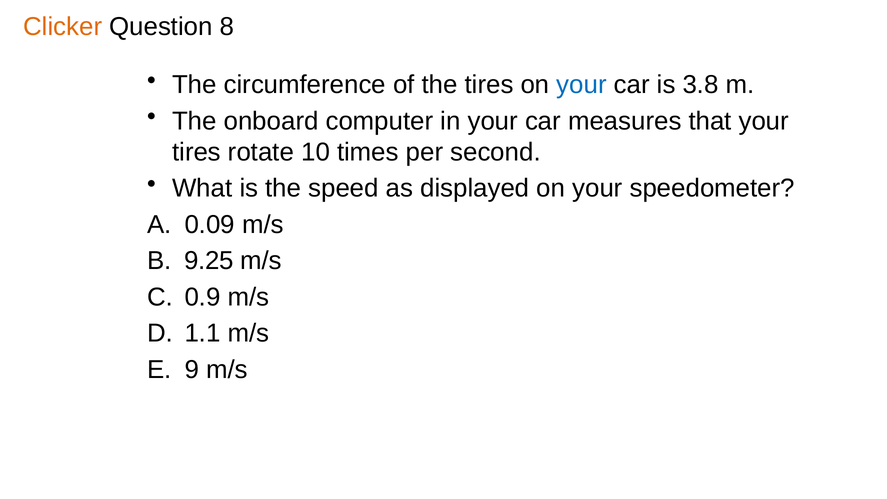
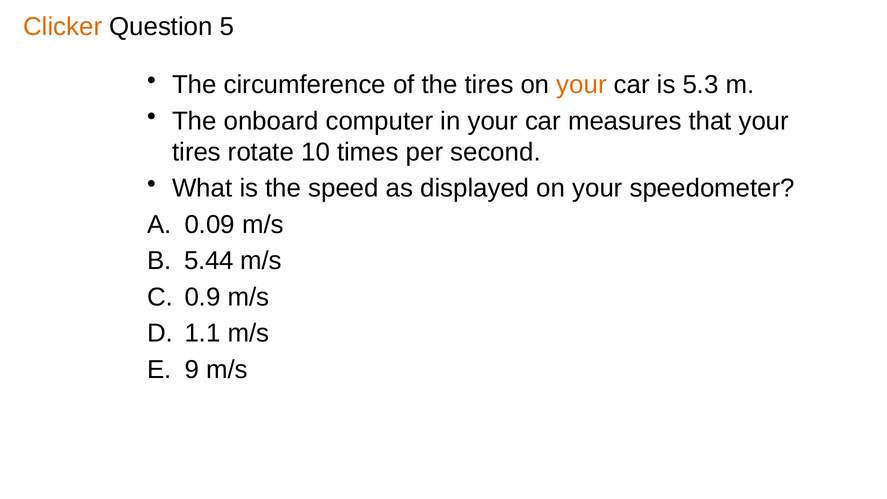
8: 8 -> 5 (227, 27)
your colour: blue -> orange (582, 85)
3.8: 3.8 -> 5.3 (701, 85)
9.25: 9.25 -> 5.44 (209, 261)
